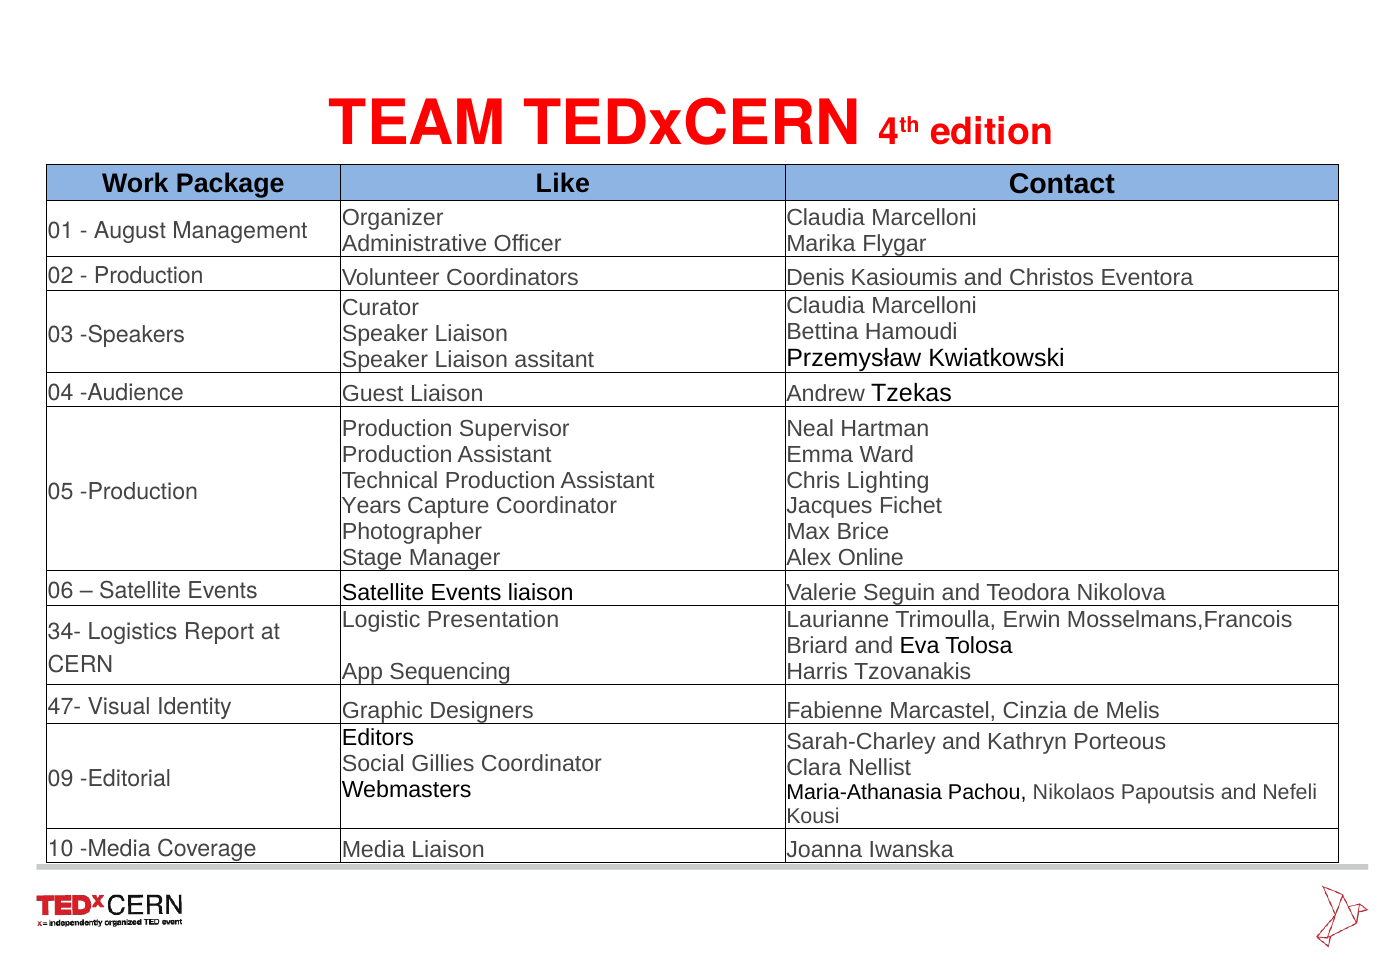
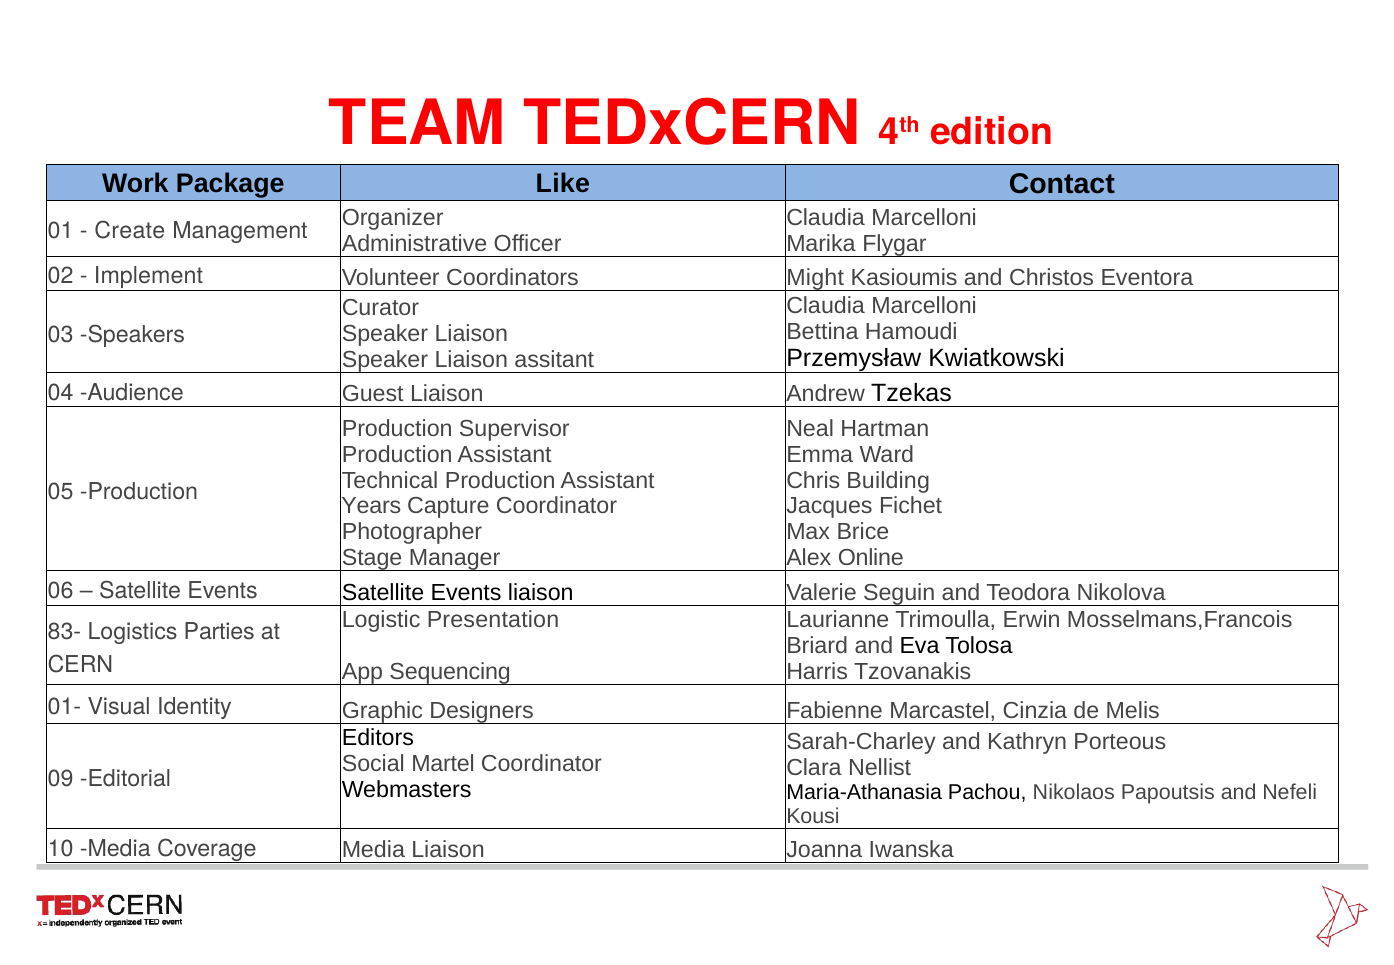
August: August -> Create (130, 231)
Production: Production -> Implement (149, 276)
Denis: Denis -> Might (815, 278)
Lighting: Lighting -> Building (888, 480)
34-: 34- -> 83- (64, 631)
Report: Report -> Parties (219, 631)
47-: 47- -> 01- (64, 707)
Gillies: Gillies -> Martel (443, 764)
